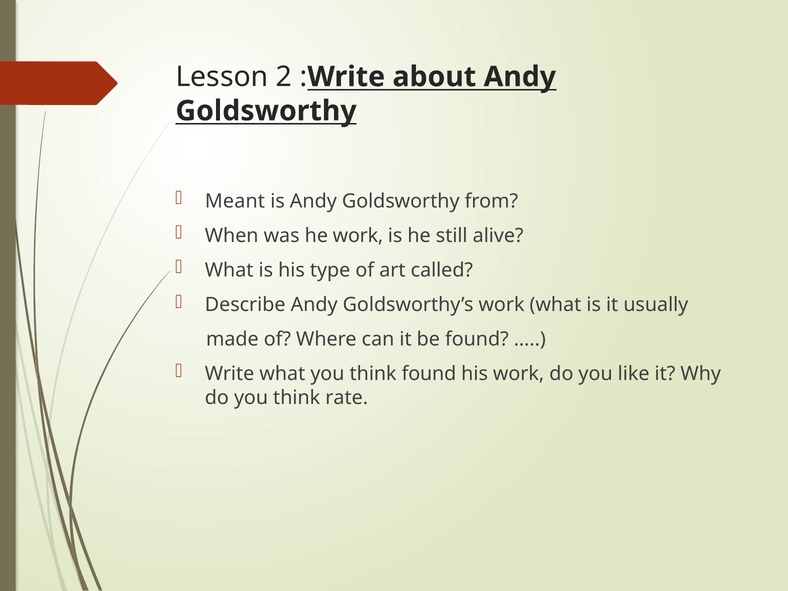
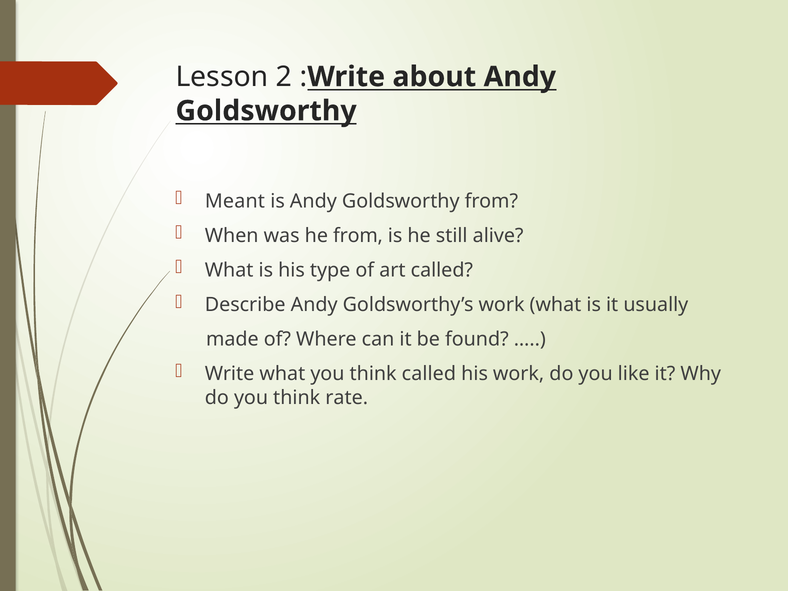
he work: work -> from (358, 236)
think found: found -> called (429, 374)
